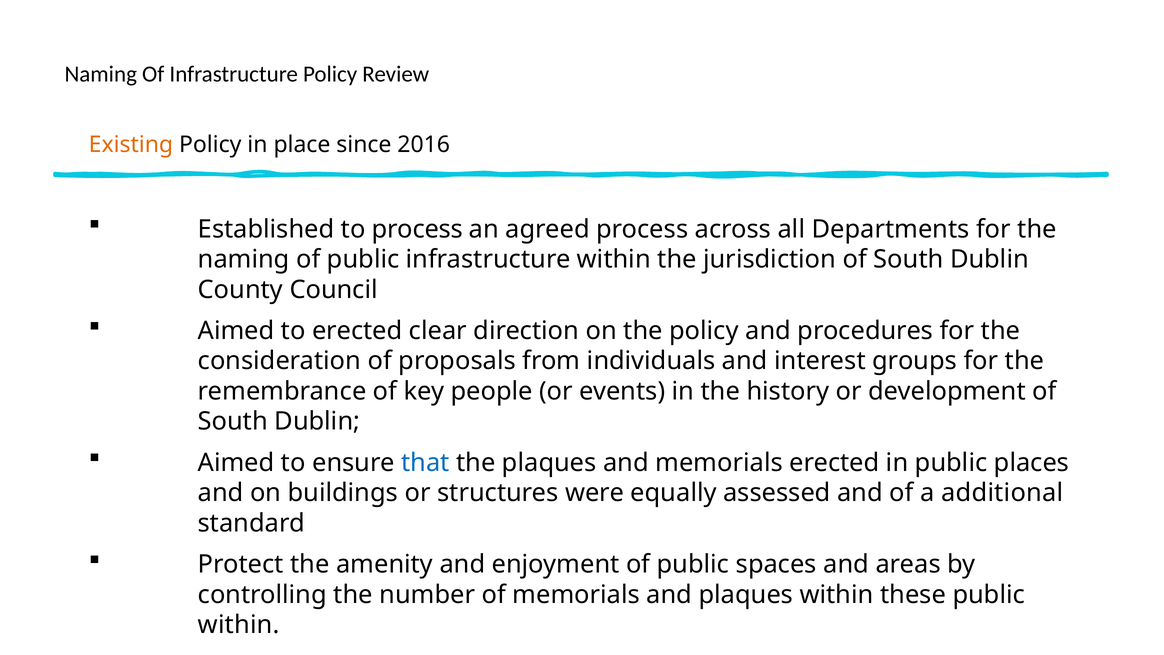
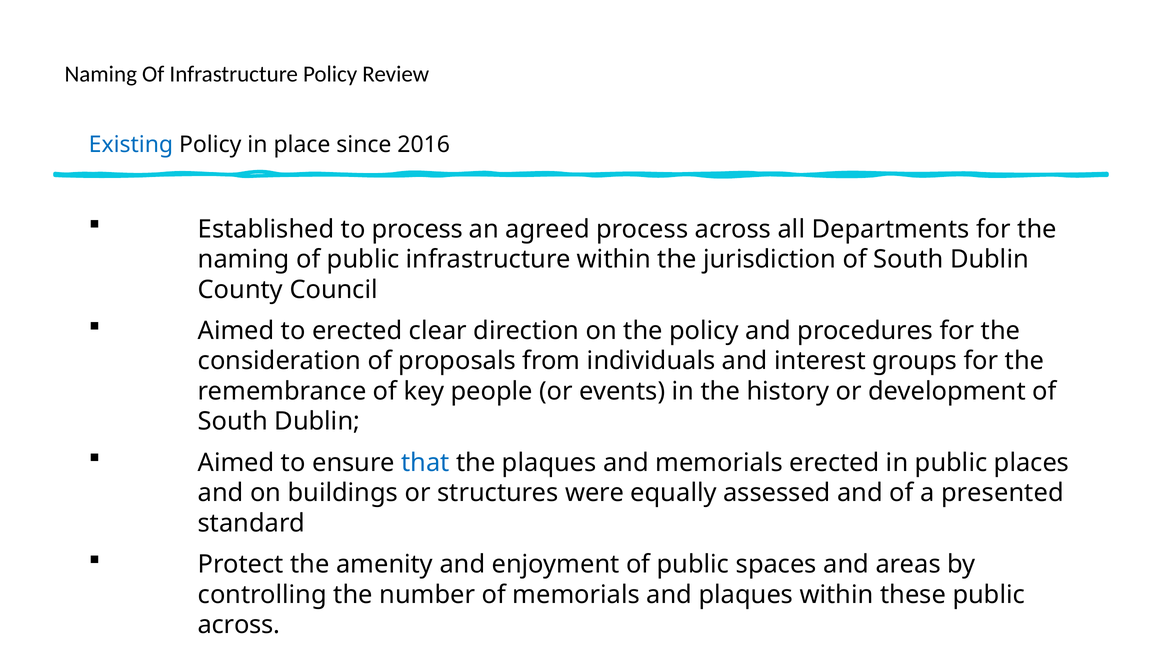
Existing colour: orange -> blue (131, 145)
additional: additional -> presented (1002, 493)
within: within -> across (239, 625)
